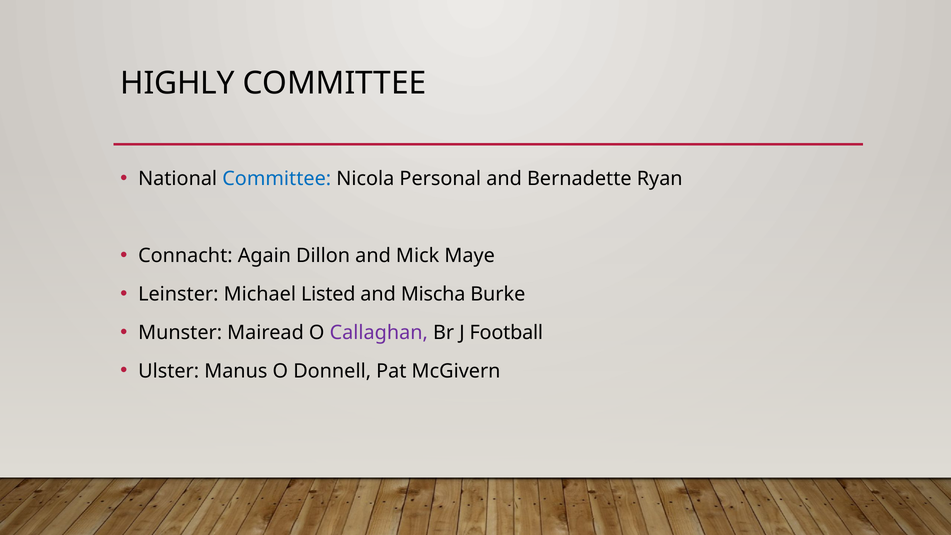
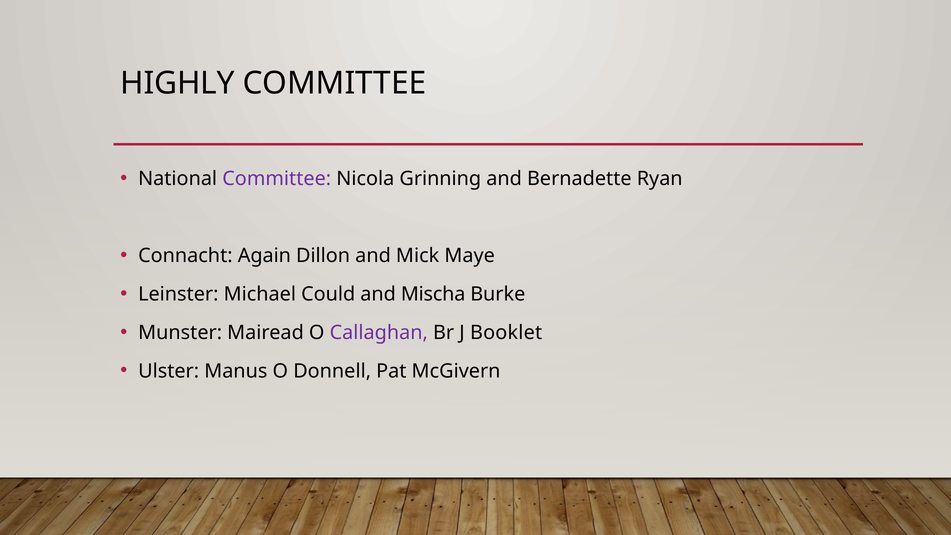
Committee colour: blue -> purple (277, 179)
Personal: Personal -> Grinning (440, 179)
Listed: Listed -> Could (328, 294)
Football: Football -> Booklet (506, 333)
